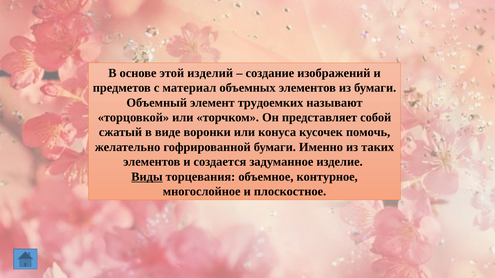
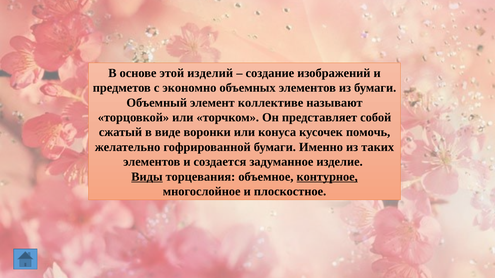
материал: материал -> экономно (189, 88)
трудоемких: трудоемких -> коллективе (271, 103)
контурное underline: none -> present (327, 177)
